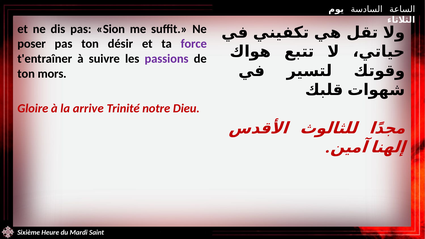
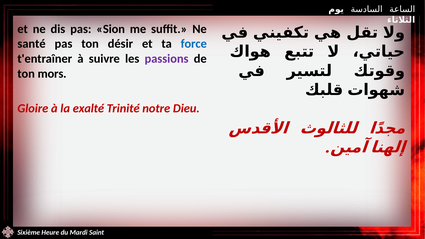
poser: poser -> santé (32, 44)
force colour: purple -> blue (194, 44)
arrive: arrive -> exalté (88, 108)
